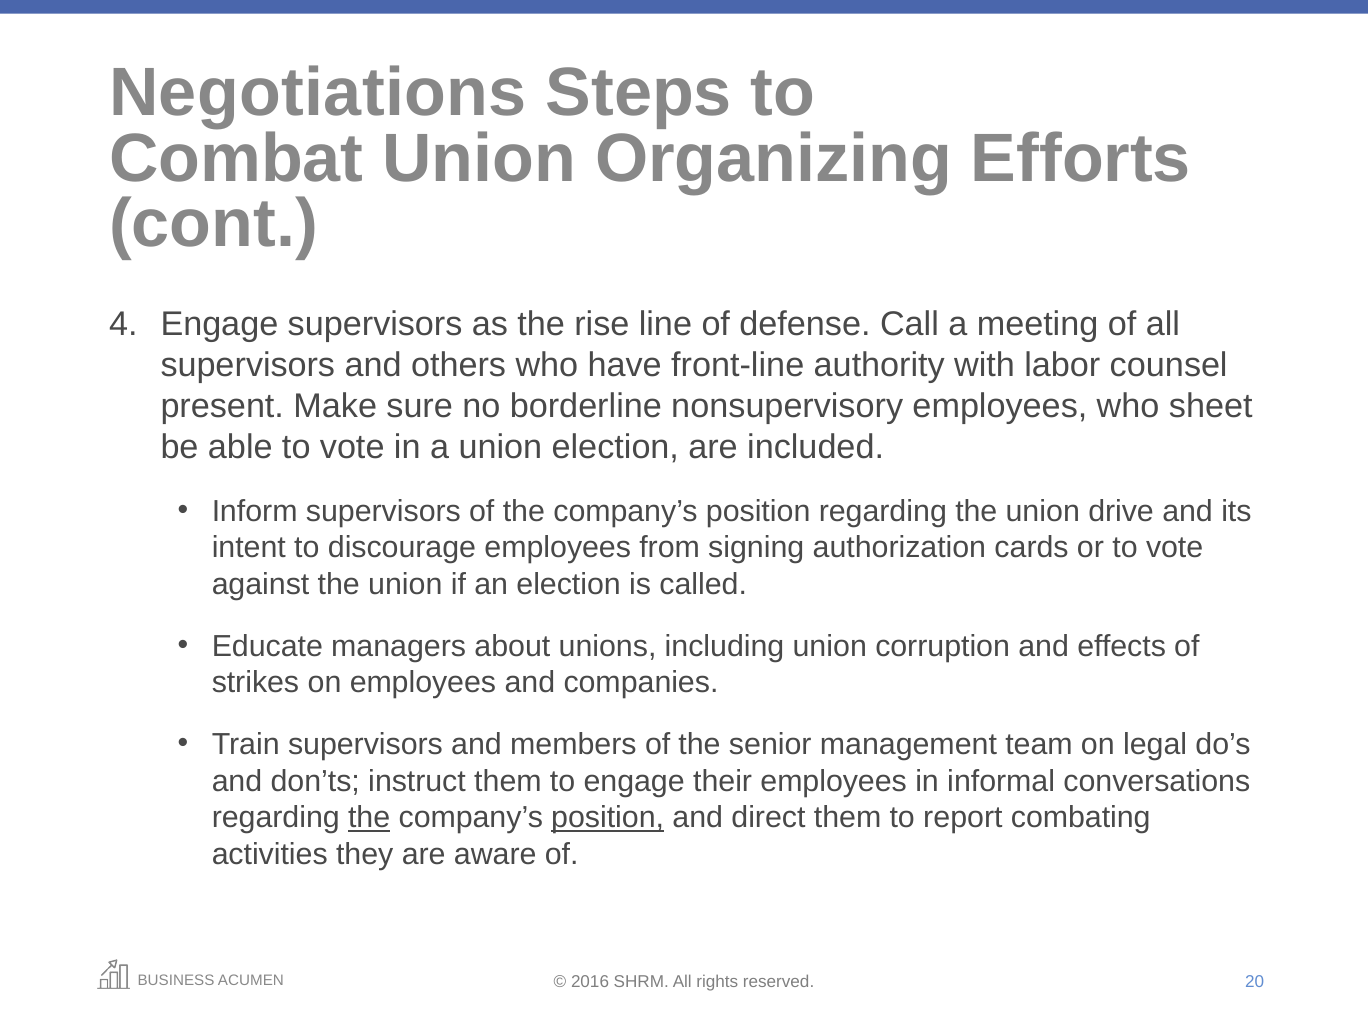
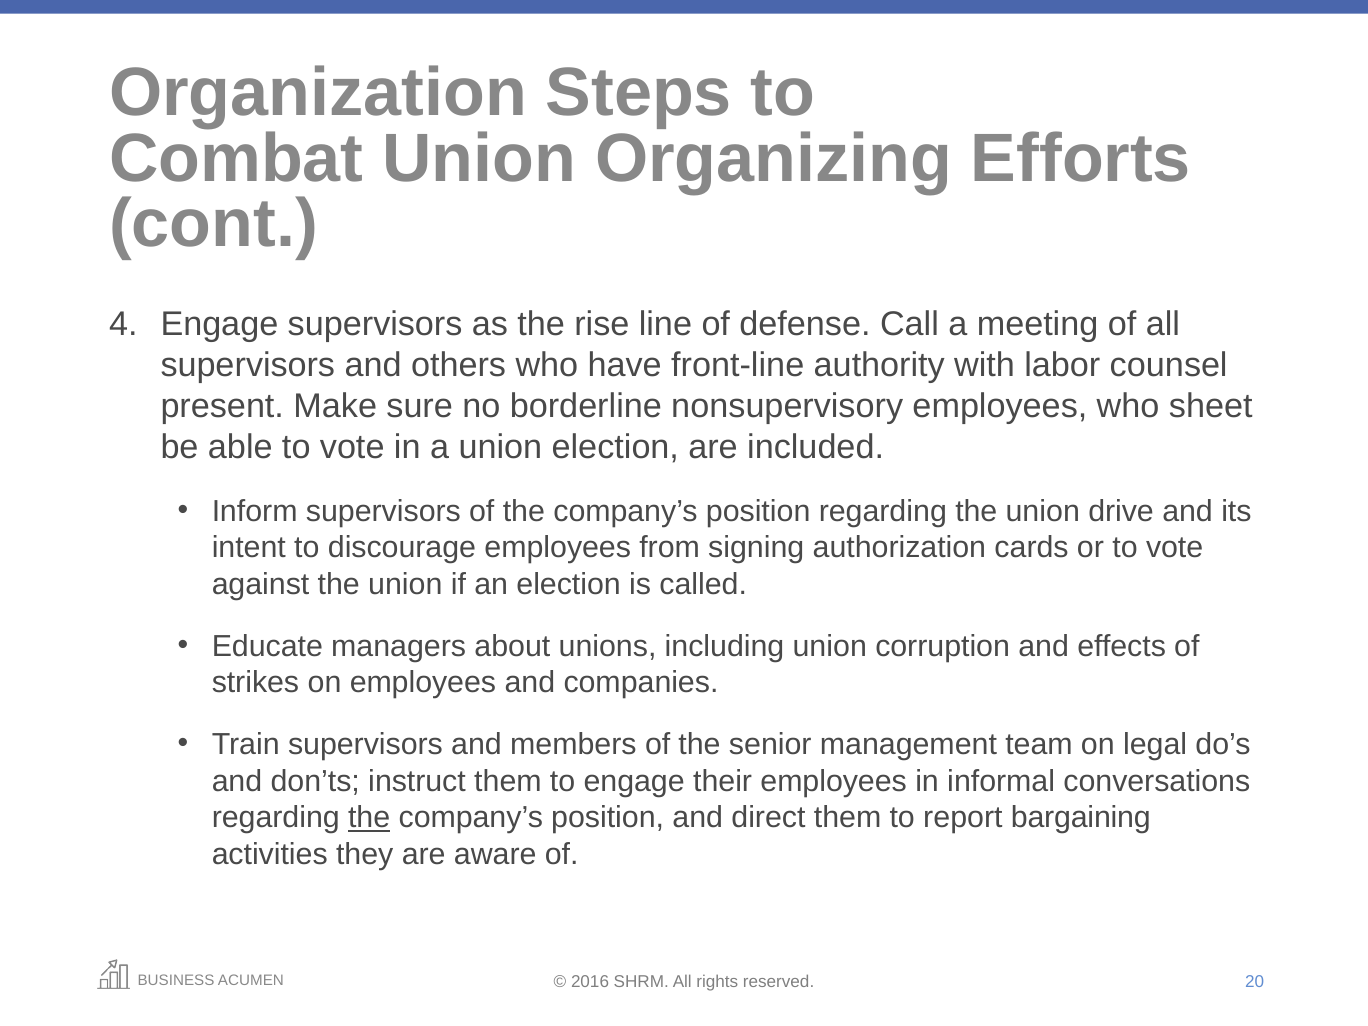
Negotiations: Negotiations -> Organization (318, 93)
position underline: present -> none (608, 818)
combating: combating -> bargaining (1081, 818)
